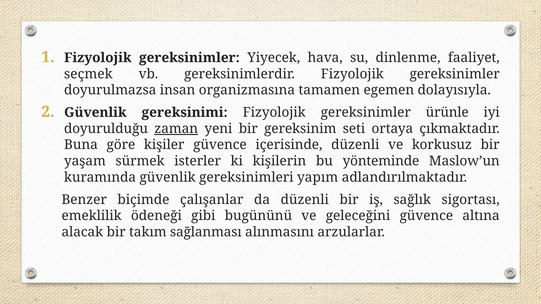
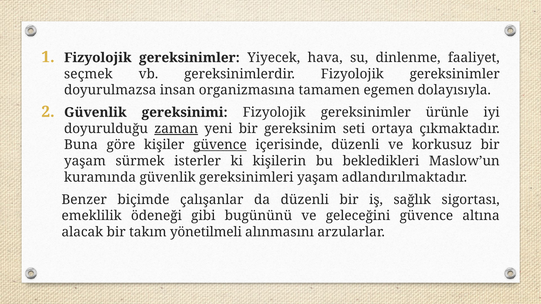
güvence underline: none -> present (220, 145)
yönteminde: yönteminde -> bekledikleri (381, 161)
gereksinimleri yapım: yapım -> yaşam (318, 177)
sağlanması: sağlanması -> yönetilmeli (206, 232)
